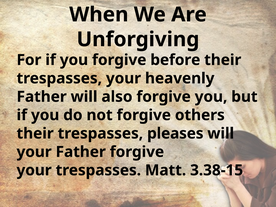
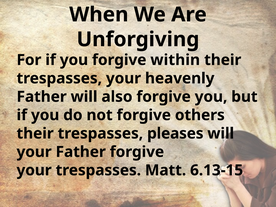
before: before -> within (175, 60)
3.38-15: 3.38-15 -> 6.13-15 (217, 170)
